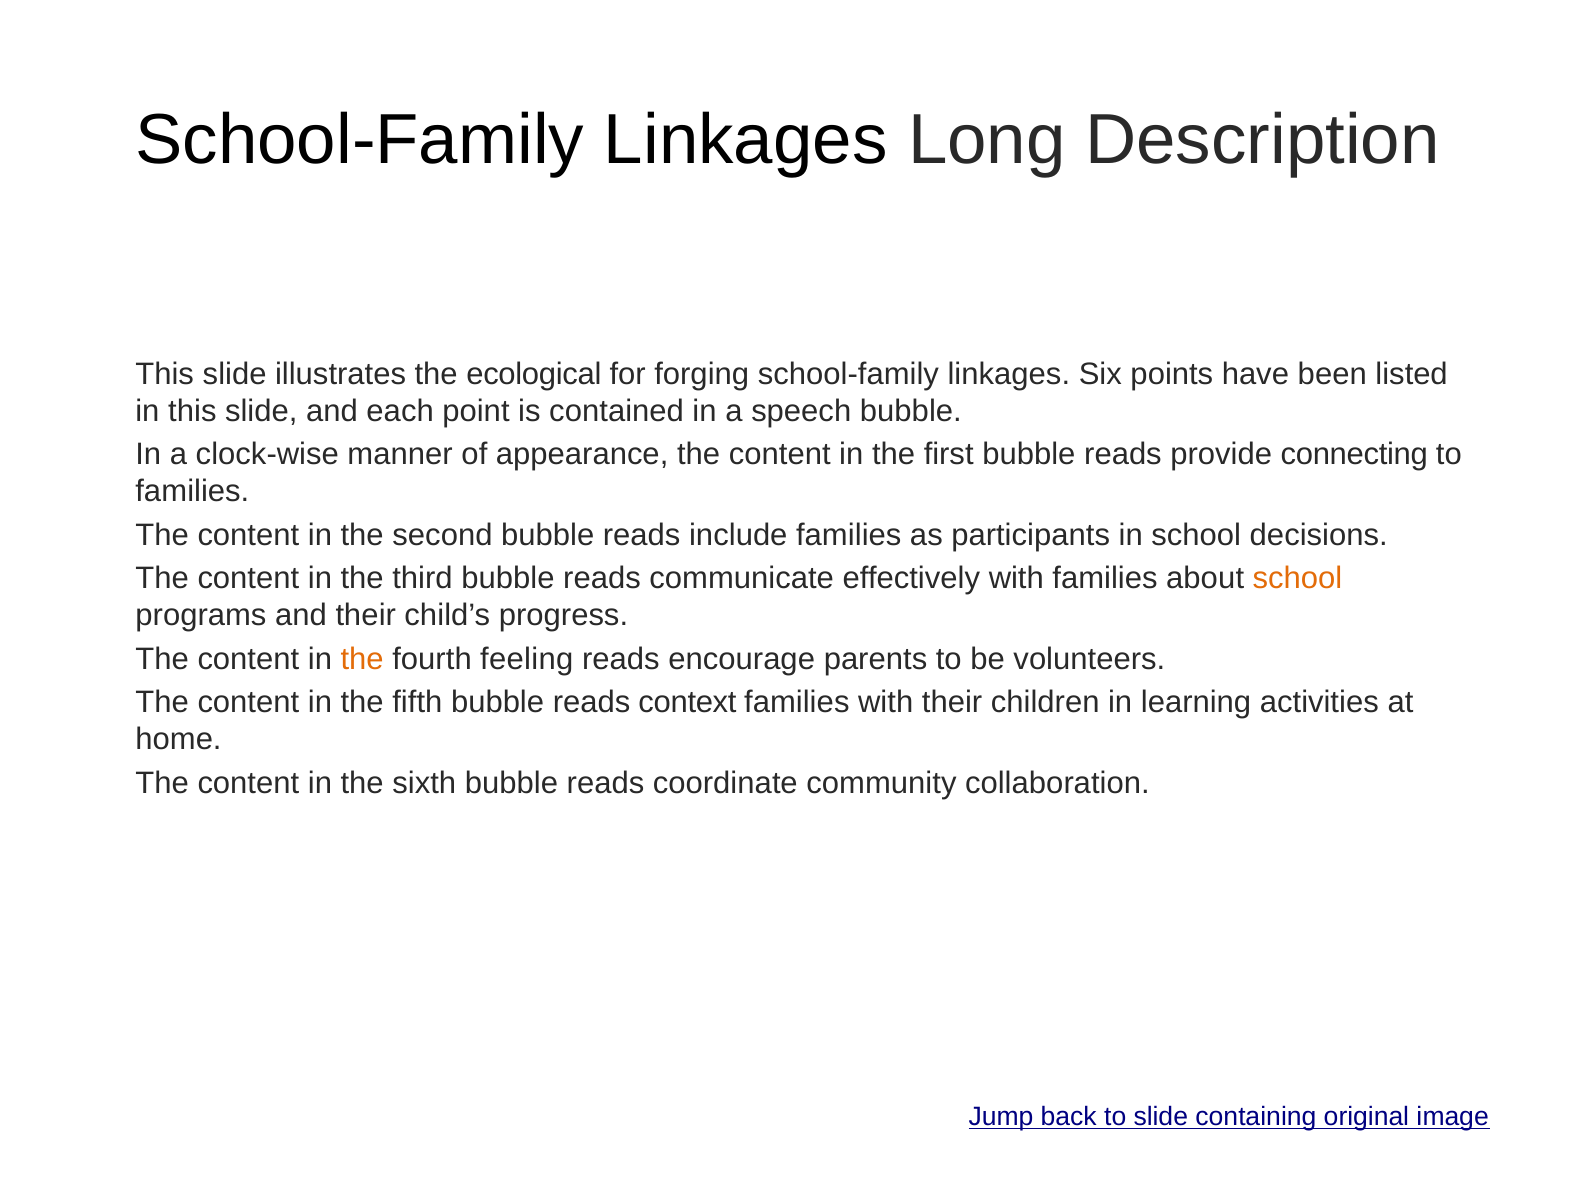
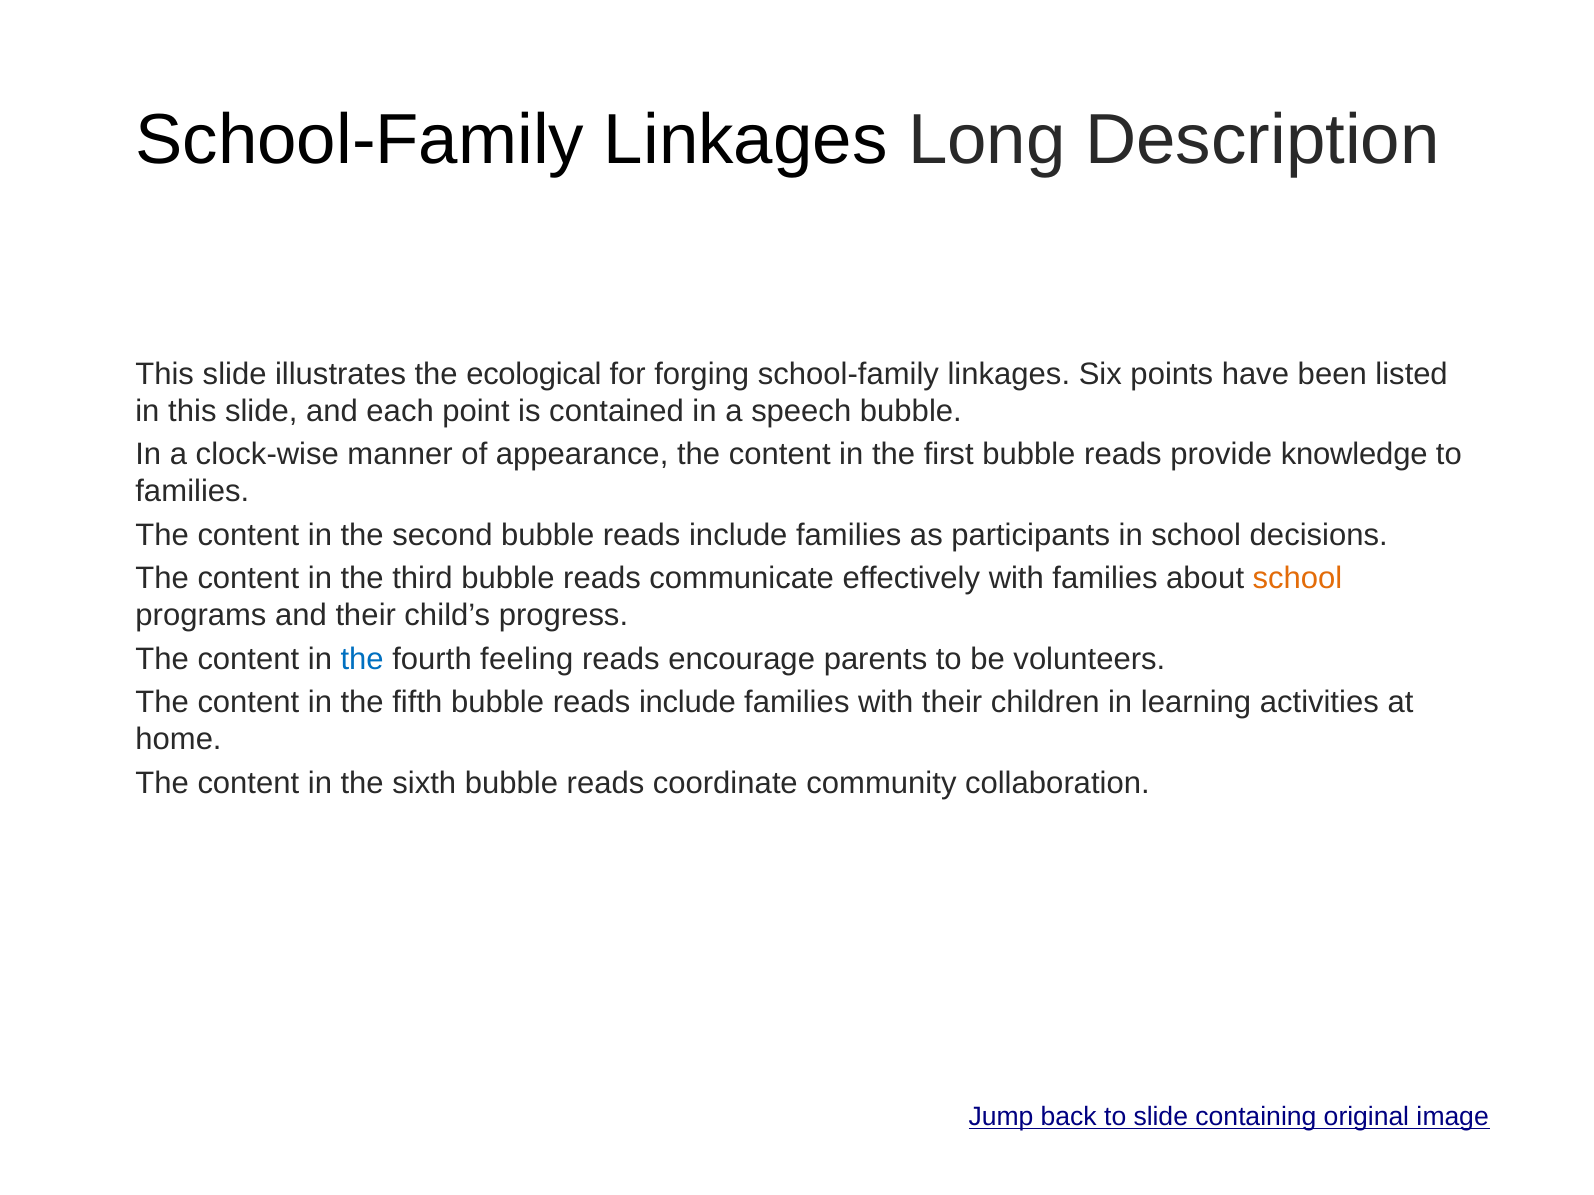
connecting: connecting -> knowledge (1354, 455)
the colour: orange -> blue (362, 659)
fifth bubble reads context: context -> include (687, 703)
